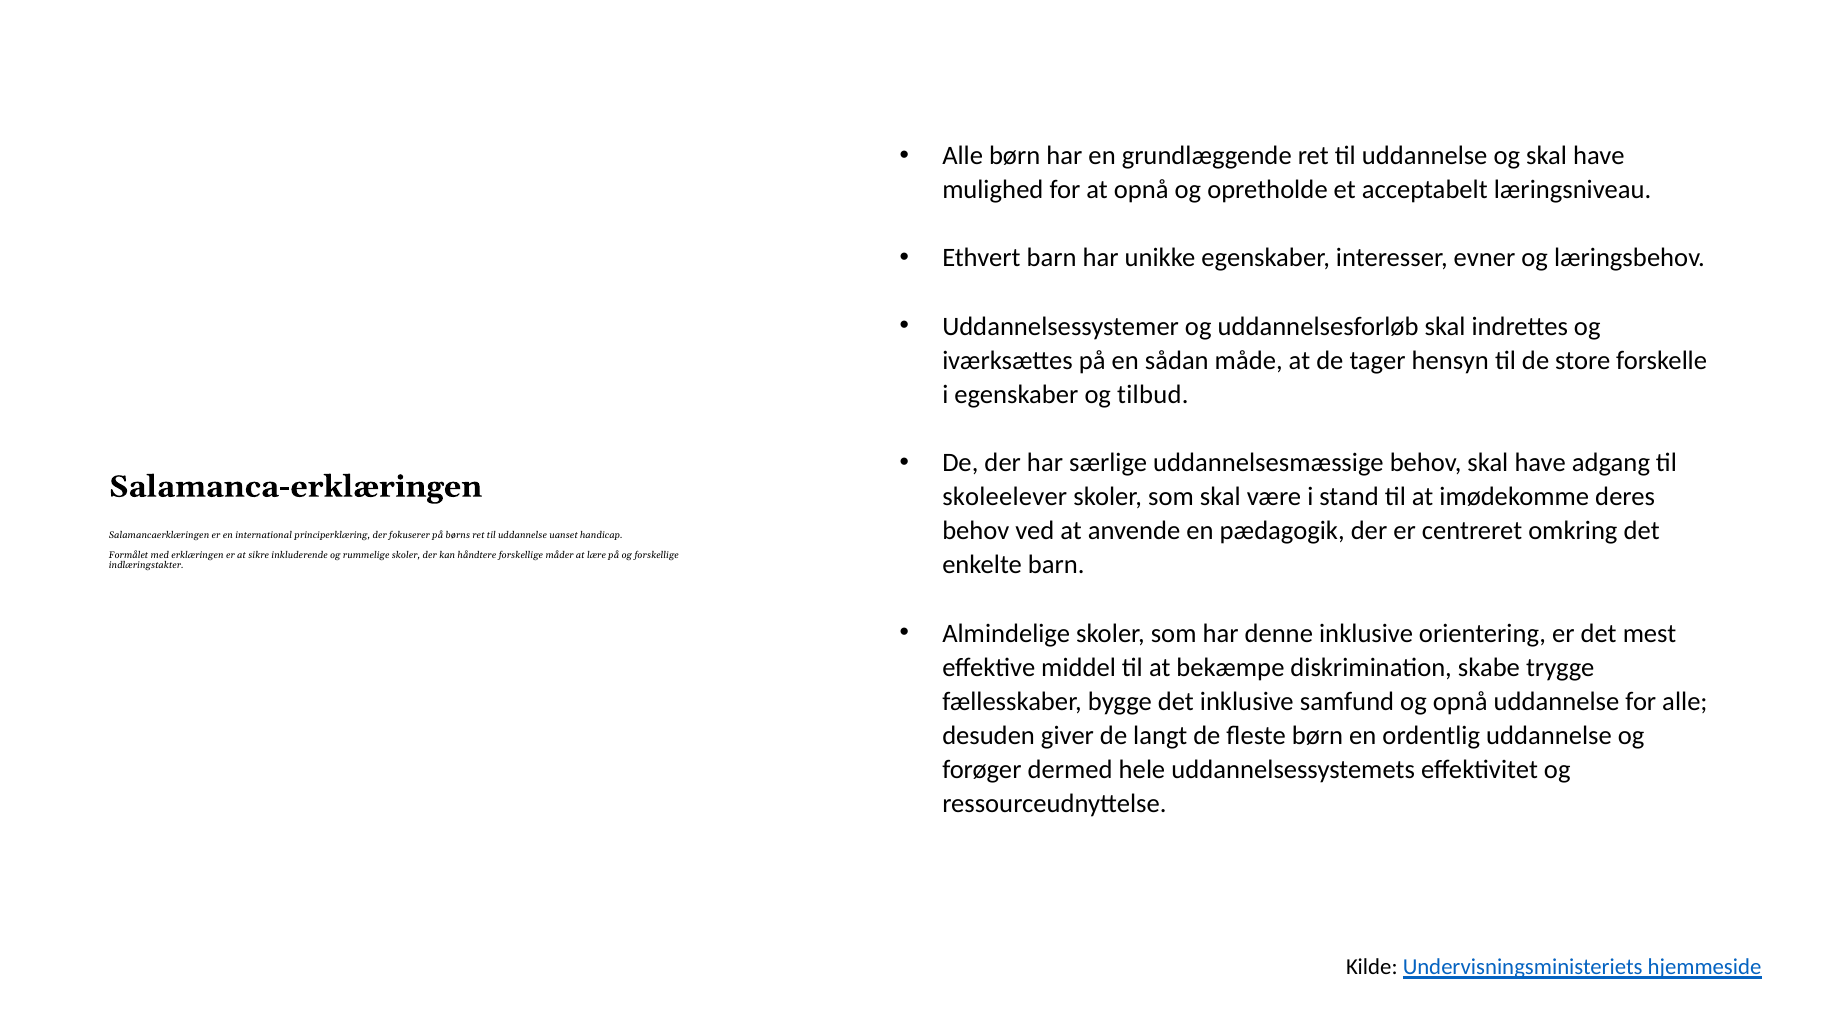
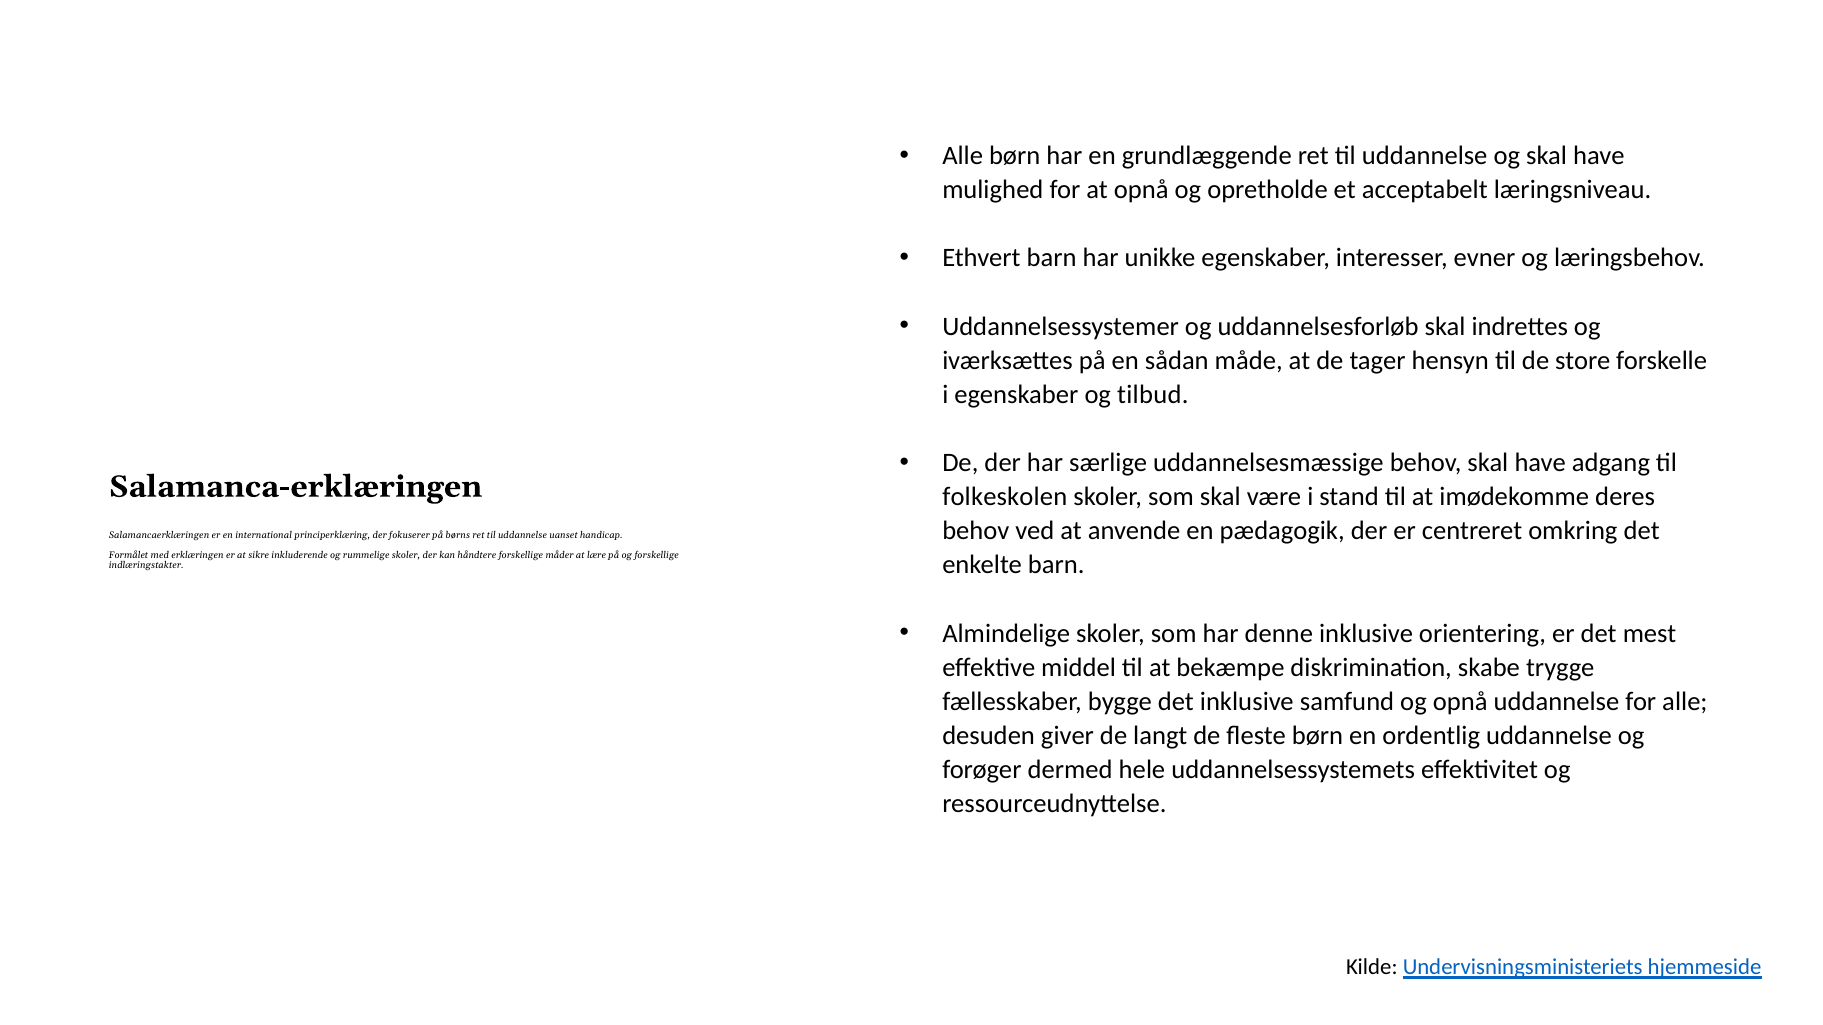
skoleelever: skoleelever -> folkeskolen (1005, 497)
